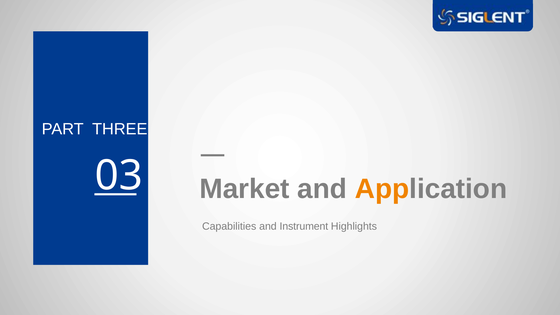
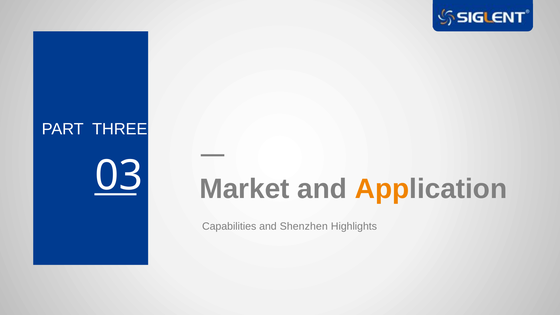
Instrument: Instrument -> Shenzhen (304, 226)
